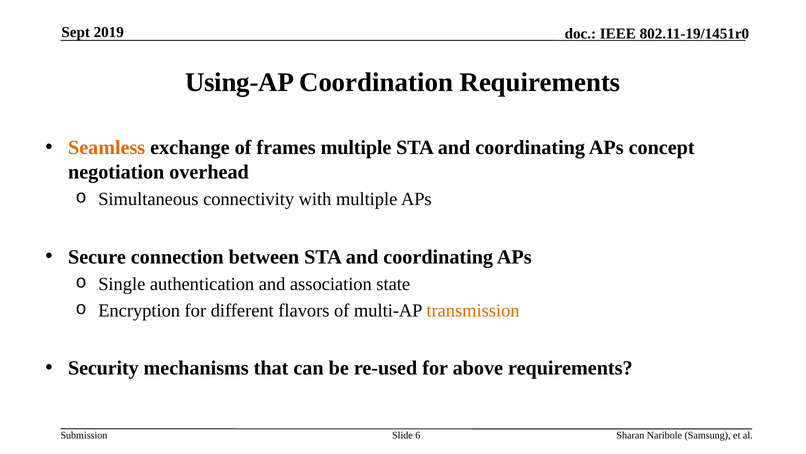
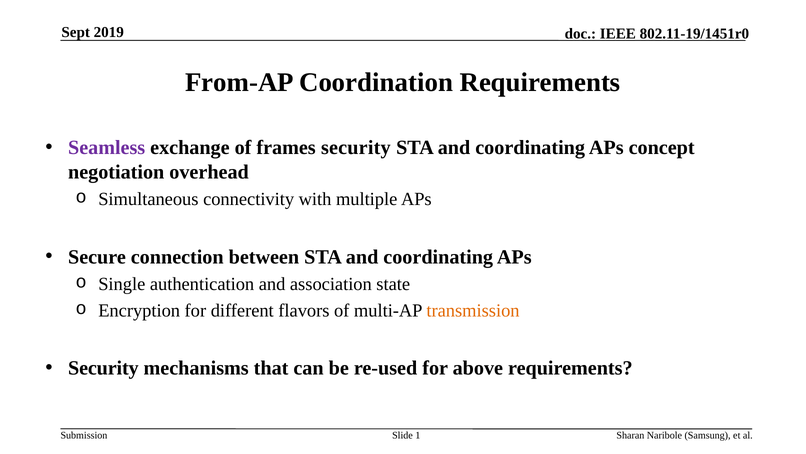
Using-AP: Using-AP -> From-AP (239, 82)
Seamless colour: orange -> purple (107, 148)
frames multiple: multiple -> security (356, 148)
6: 6 -> 1 (418, 435)
